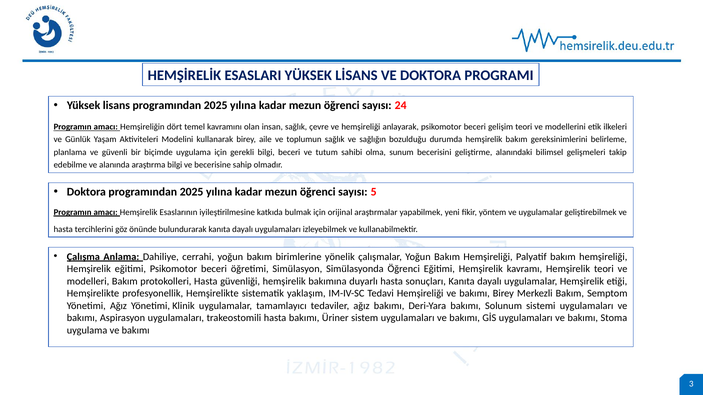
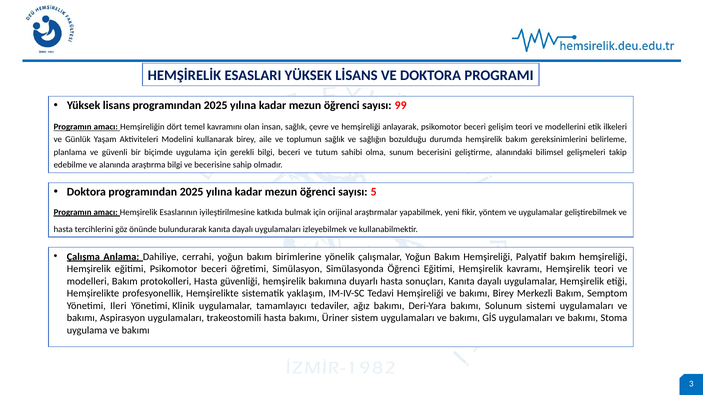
24: 24 -> 99 (401, 105)
Yönetimi Ağız: Ağız -> Ileri (118, 306)
